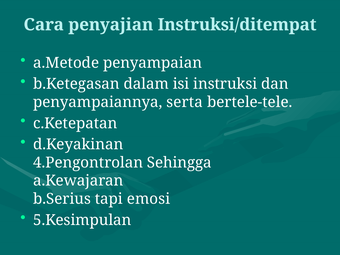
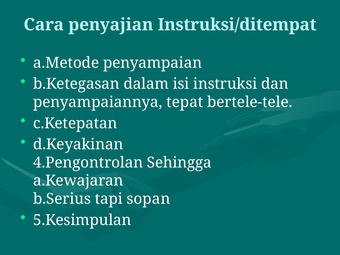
serta: serta -> tepat (185, 102)
emosi: emosi -> sopan (148, 199)
